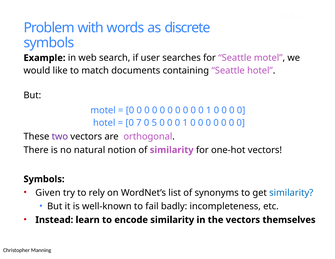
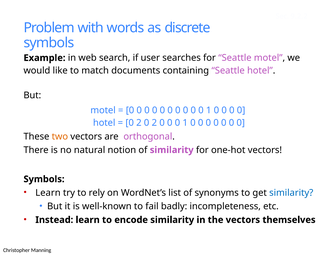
7: 7 -> 2 (139, 123)
5: 5 -> 2 (154, 123)
two colour: purple -> orange (60, 136)
Given: Given -> Learn (48, 193)
